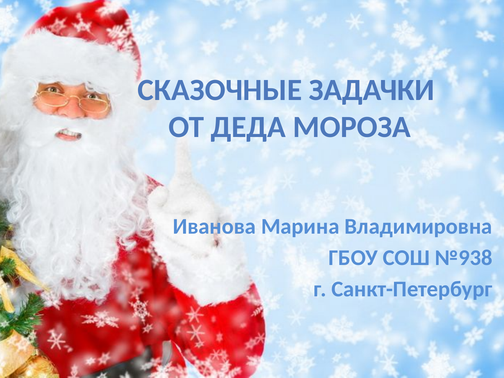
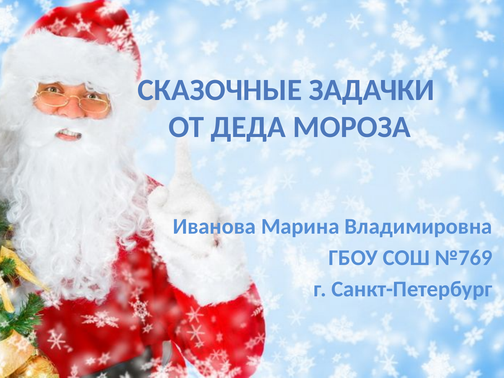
№938: №938 -> №769 (464, 258)
